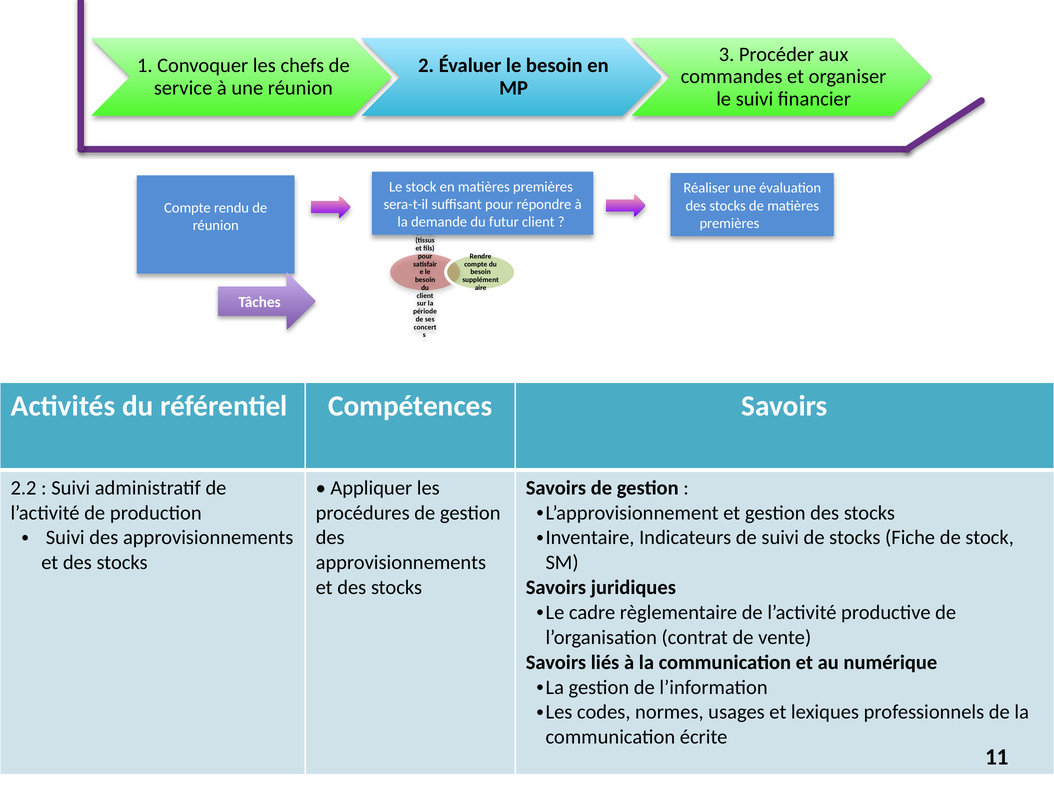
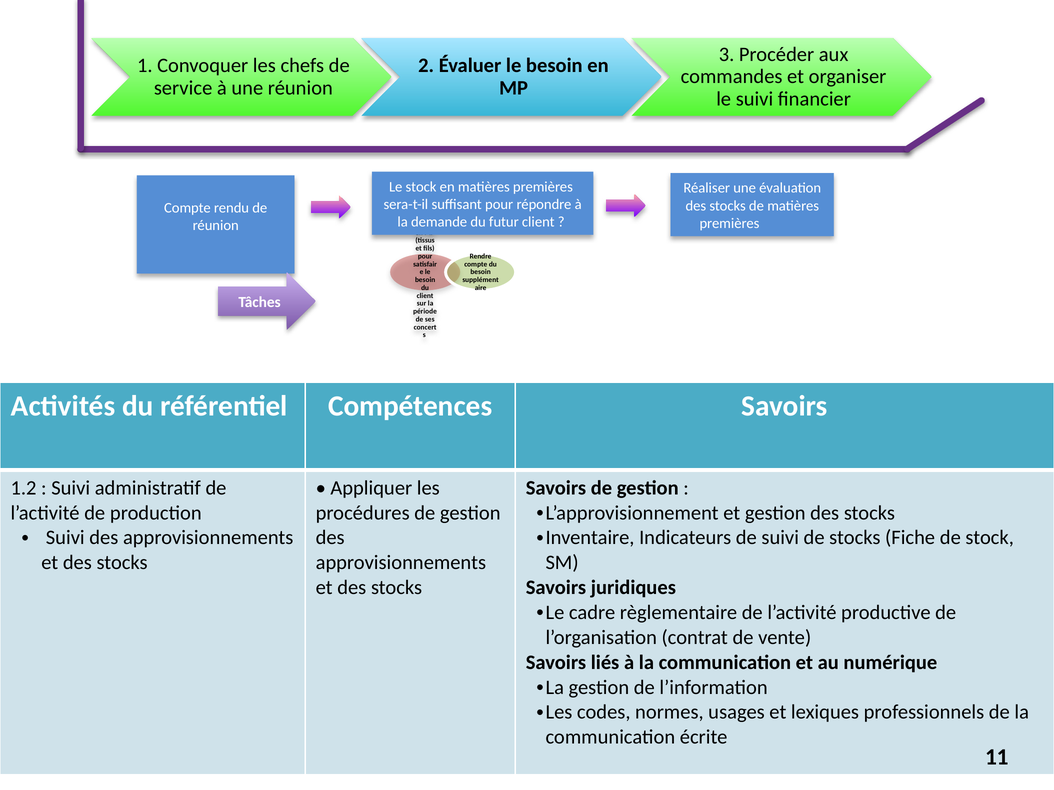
2.2: 2.2 -> 1.2 (23, 488)
